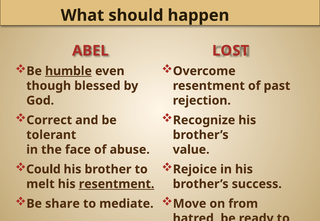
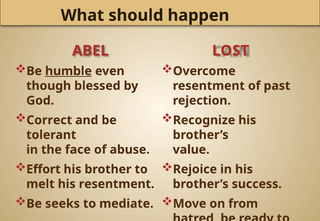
Could: Could -> Effort (43, 170)
resentment underline: present -> none (117, 184)
share: share -> seeks (62, 204)
